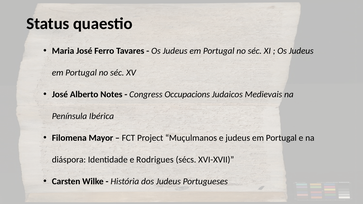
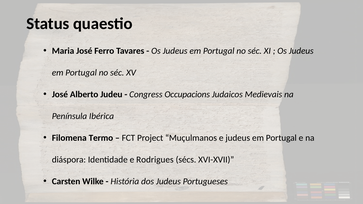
Notes: Notes -> Judeu (111, 94)
Mayor: Mayor -> Termo (101, 138)
